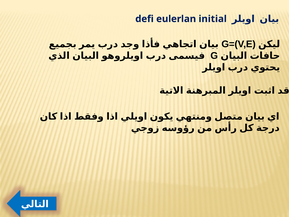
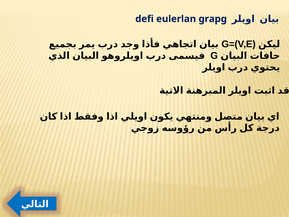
initial: initial -> grapg (213, 19)
